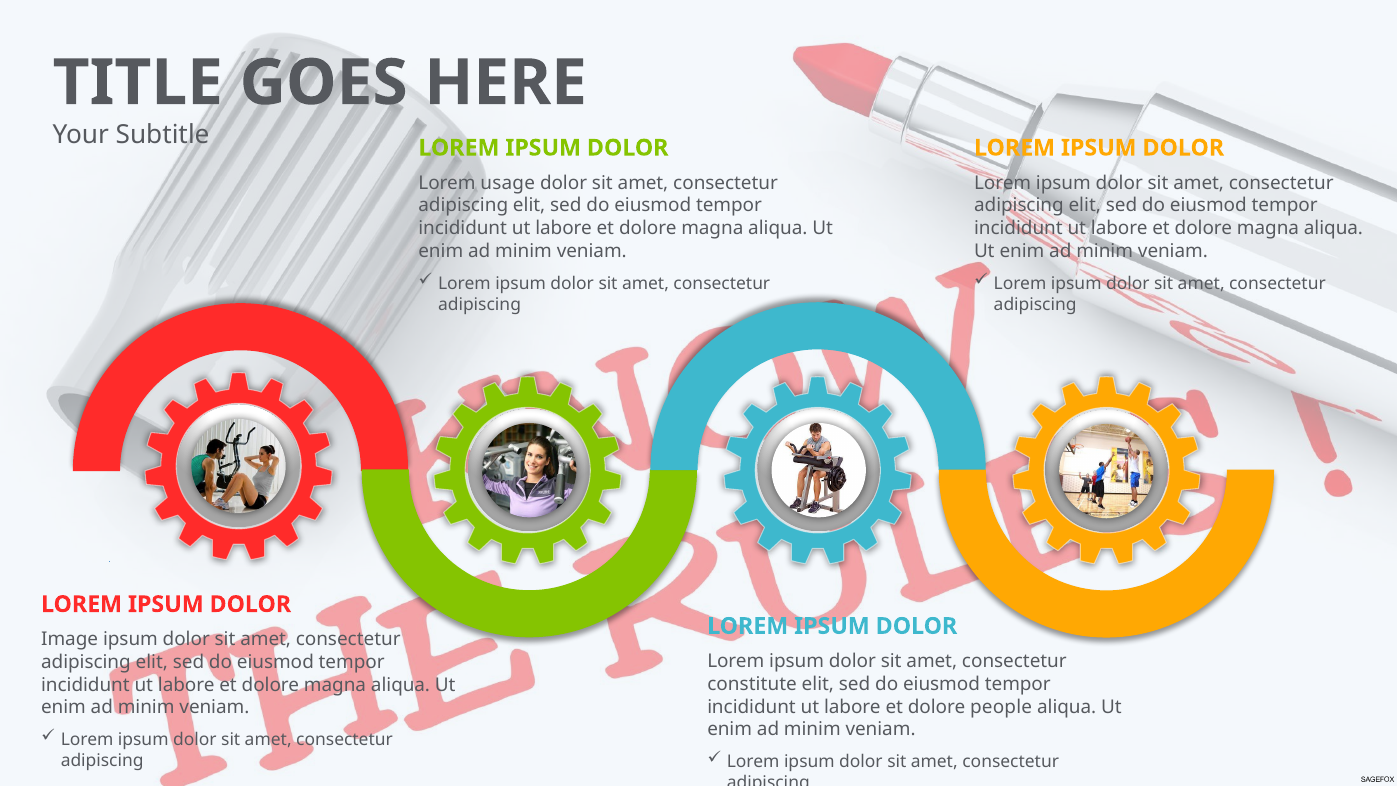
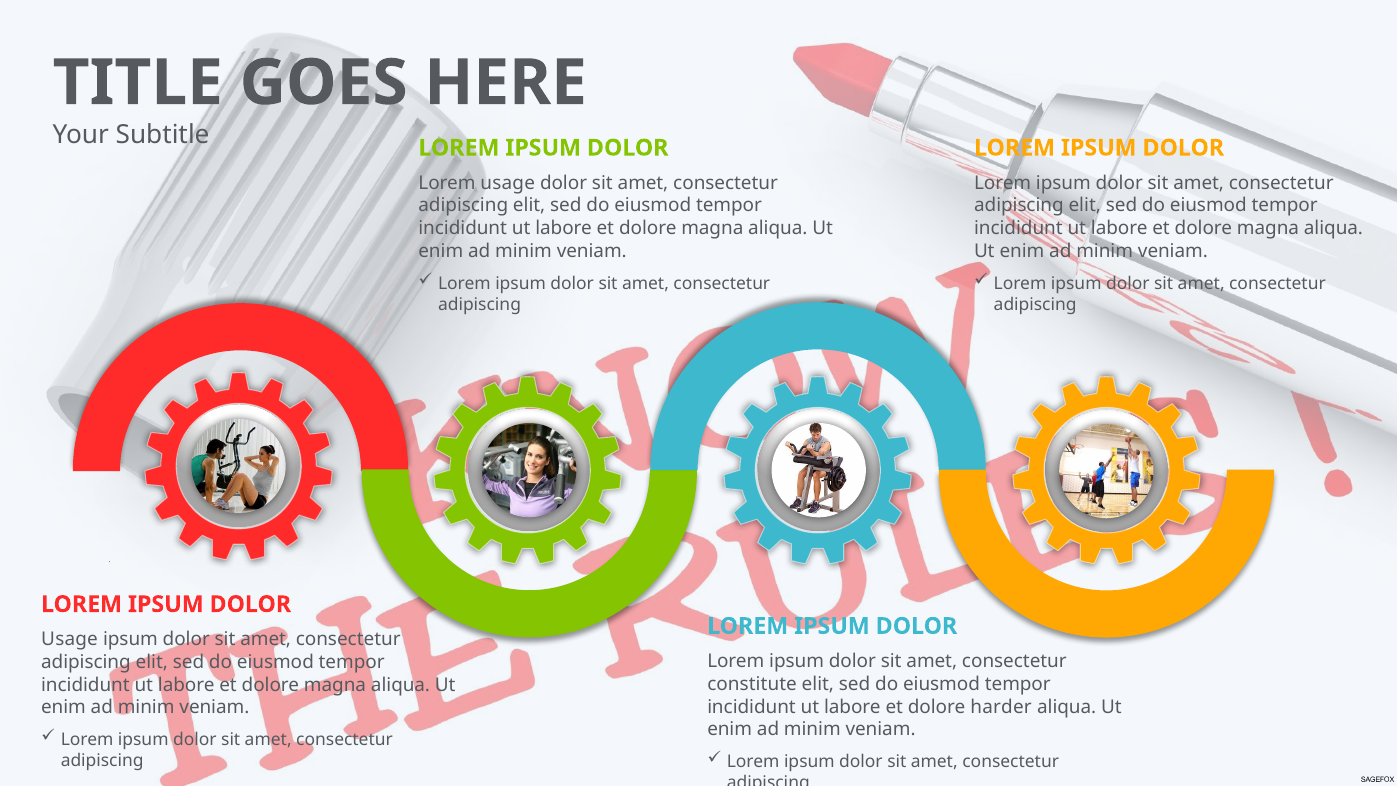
Image: Image -> Usage (70, 639)
people: people -> harder (1001, 707)
